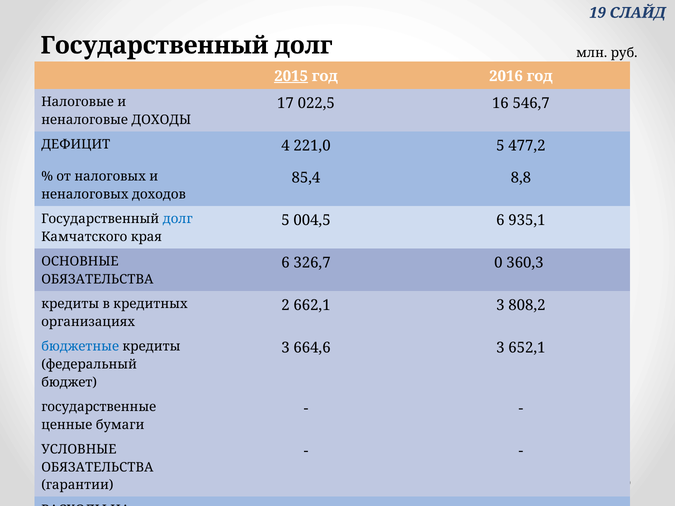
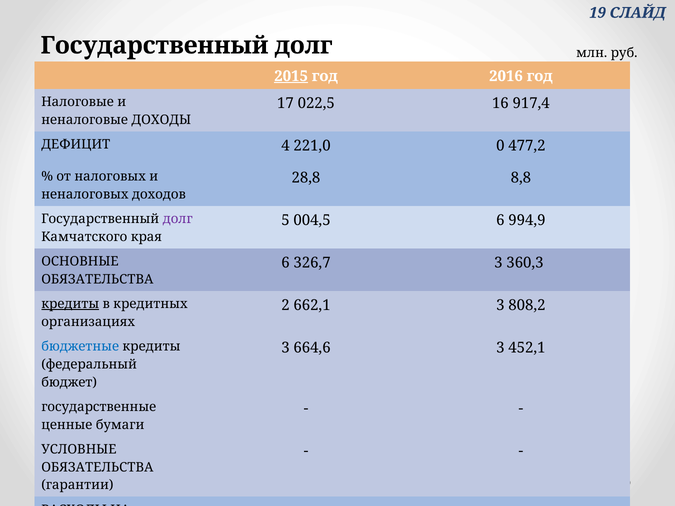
546,7: 546,7 -> 917,4 (531, 103)
221,0 5: 5 -> 0 (500, 146)
85,4: 85,4 -> 28,8 (306, 178)
долг colour: blue -> purple (178, 219)
935,1: 935,1 -> 994,9 (527, 220)
326,7 0: 0 -> 3 (498, 263)
кредиты underline: none -> present (70, 304)
652,1: 652,1 -> 452,1 (527, 348)
